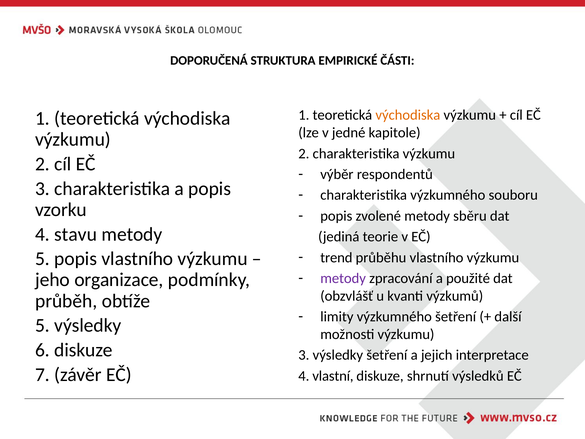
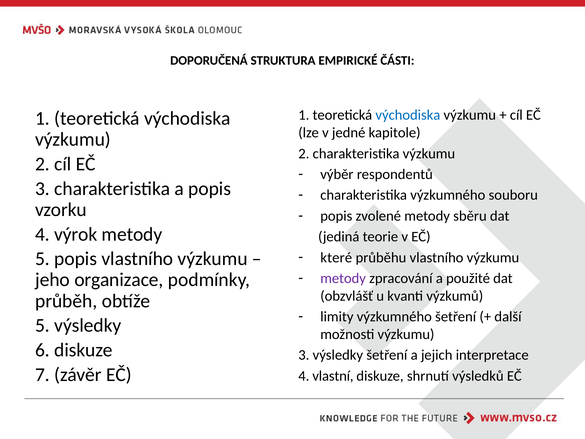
východiska colour: orange -> blue (408, 115)
stavu: stavu -> výrok (76, 234)
trend: trend -> které (336, 257)
